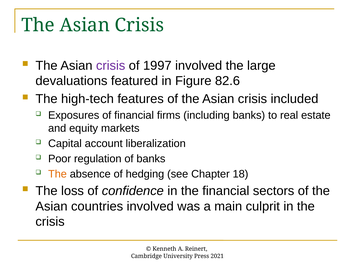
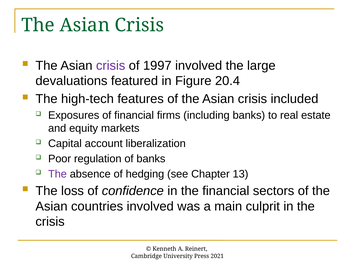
82.6: 82.6 -> 20.4 (227, 81)
The colour: orange -> purple (58, 173)
18: 18 -> 13 (240, 173)
